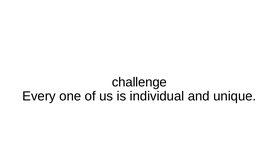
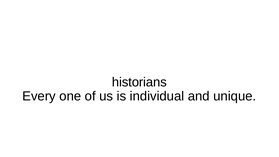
challenge: challenge -> historians (139, 82)
